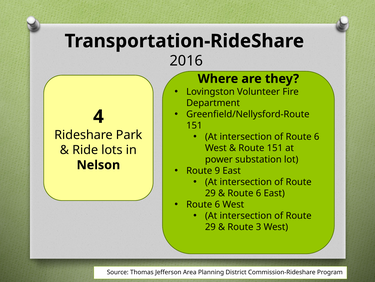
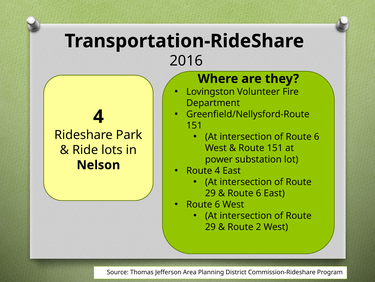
Route 9: 9 -> 4 (217, 170)
3: 3 -> 2 (259, 226)
